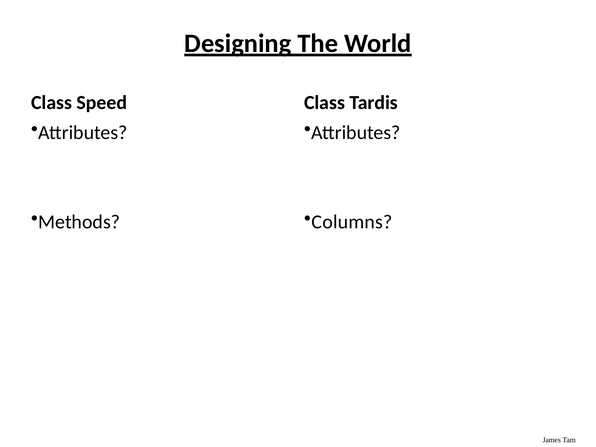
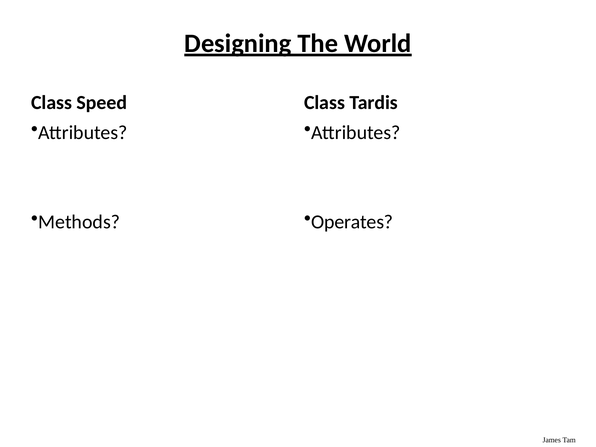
Columns: Columns -> Operates (352, 222)
